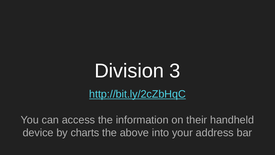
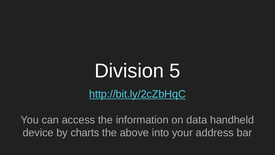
3: 3 -> 5 (175, 71)
their: their -> data (197, 120)
